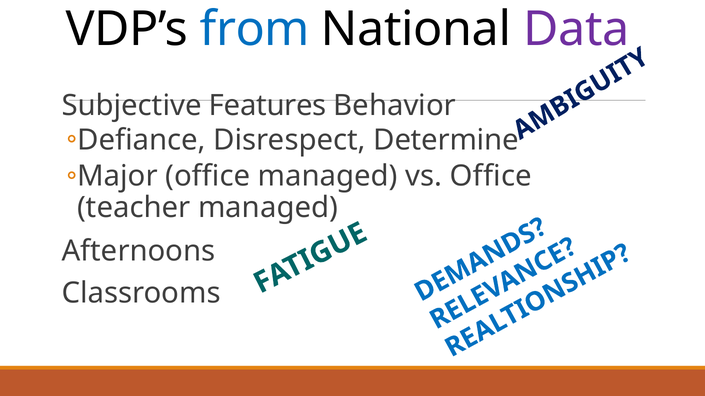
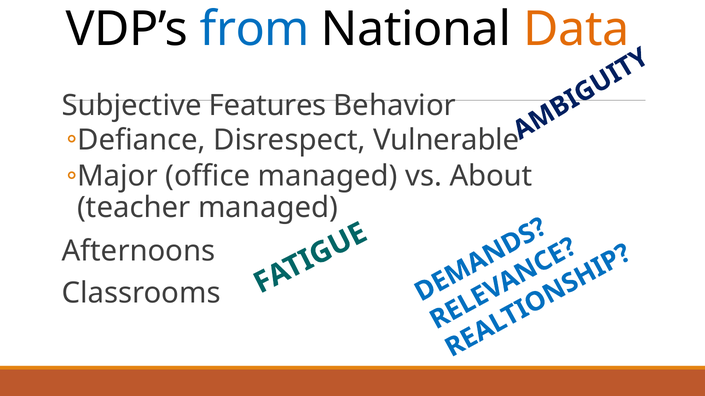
Data colour: purple -> orange (576, 30)
Determine: Determine -> Vulnerable (446, 140)
vs Office: Office -> About (491, 176)
